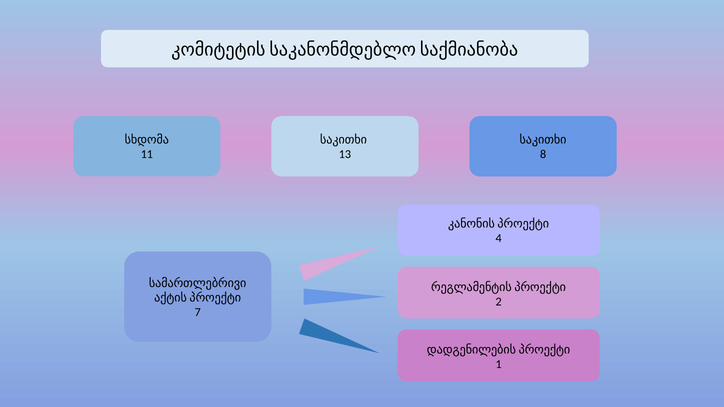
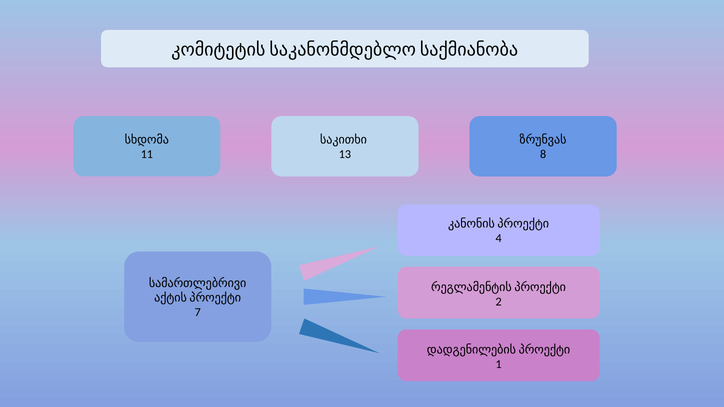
საკითხი: საკითხი -> ზრუნვას (543, 140)
